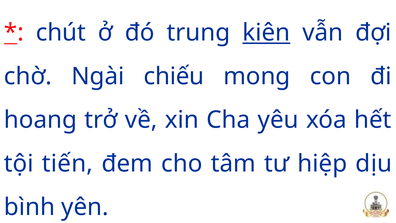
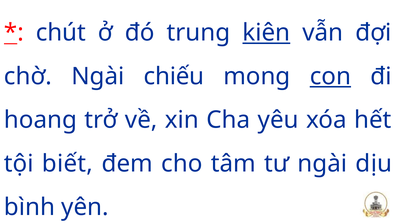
con underline: none -> present (330, 76)
tiến: tiến -> biết (67, 163)
tư hiệp: hiệp -> ngài (322, 163)
